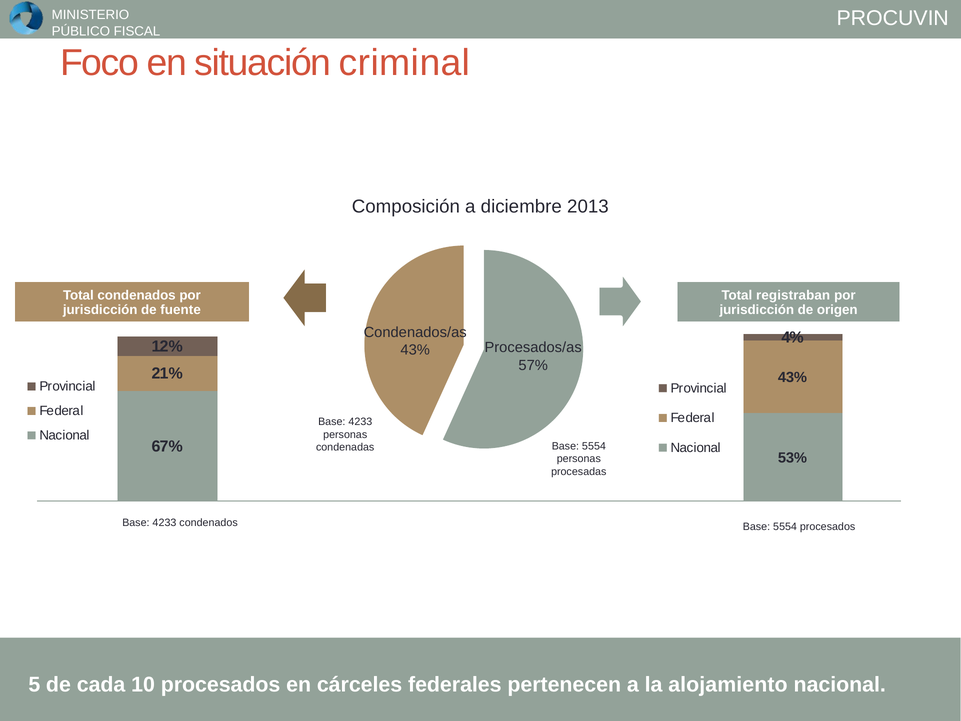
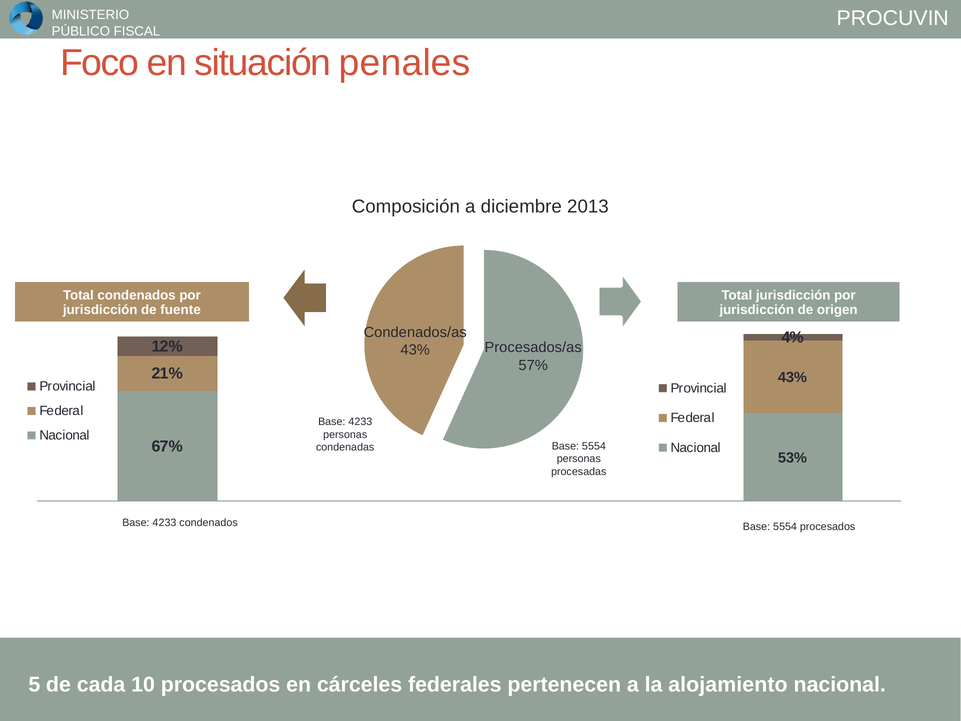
criminal: criminal -> penales (405, 63)
Total registraban: registraban -> jurisdicción (793, 295)
